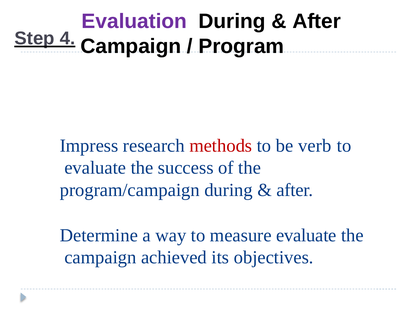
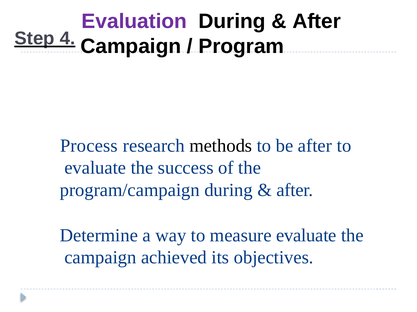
Impress: Impress -> Process (89, 146)
methods colour: red -> black (221, 146)
be verb: verb -> after (315, 146)
